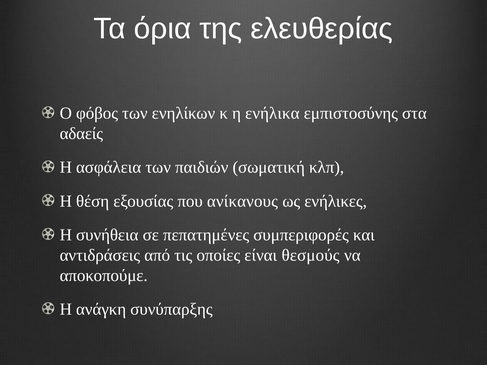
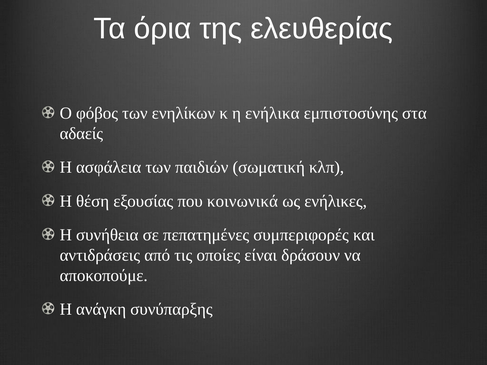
ανίκανους: ανίκανους -> κοινωνικά (242, 201)
θεσμούς: θεσμούς -> δράσουν (311, 255)
